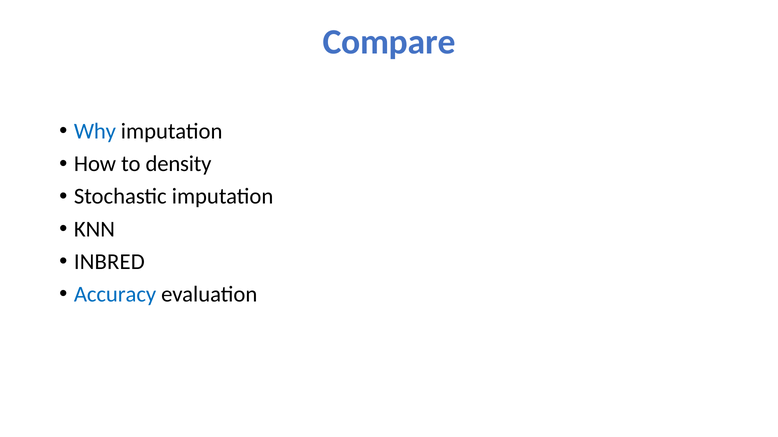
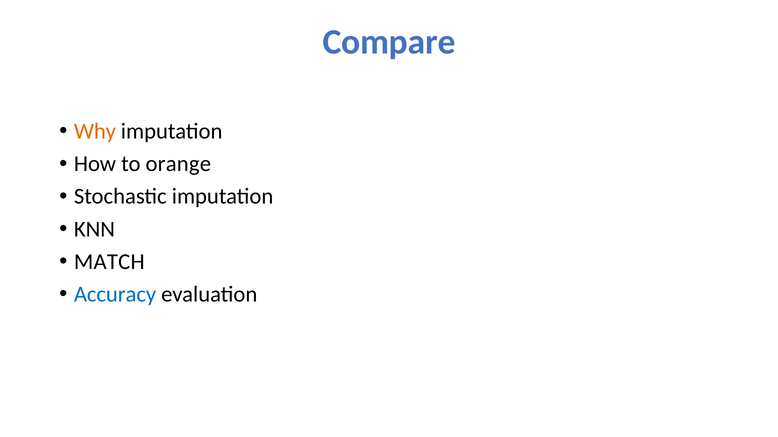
Why colour: blue -> orange (95, 132)
density: density -> orange (178, 164)
INBRED: INBRED -> MATCH (109, 262)
